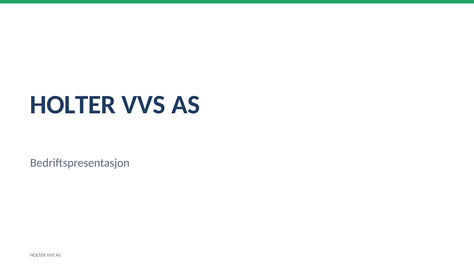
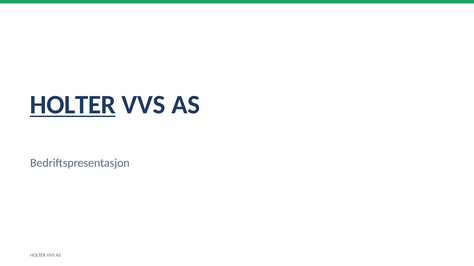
HOLTER underline: none -> present (73, 105)
